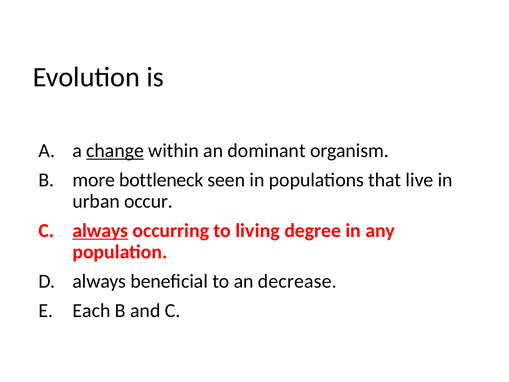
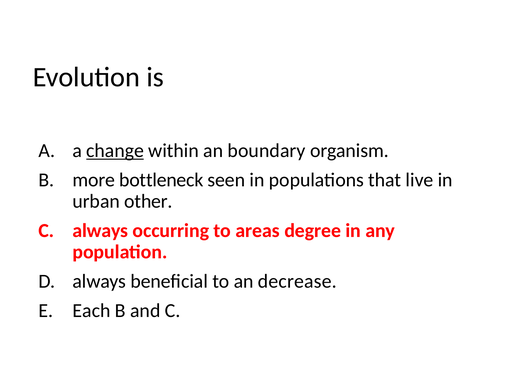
dominant: dominant -> boundary (267, 150)
occur: occur -> other (148, 201)
always underline: present -> none (100, 230)
living: living -> areas (258, 230)
